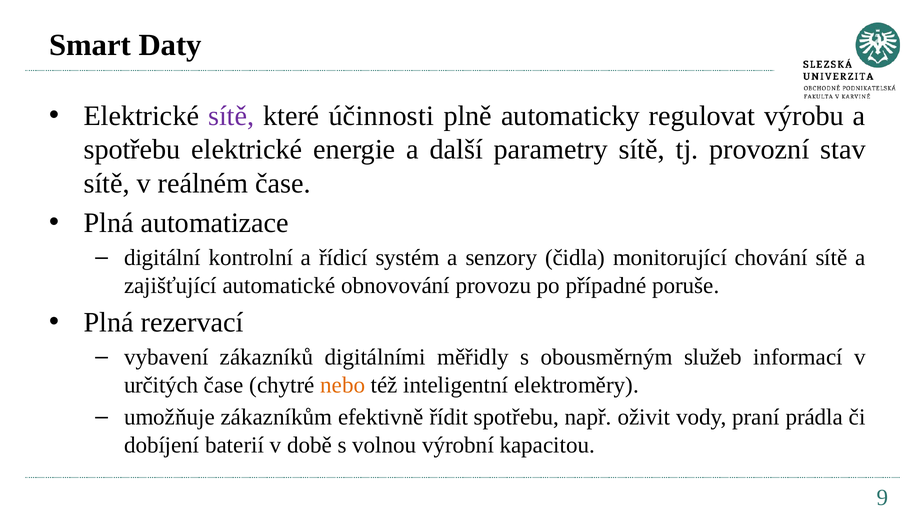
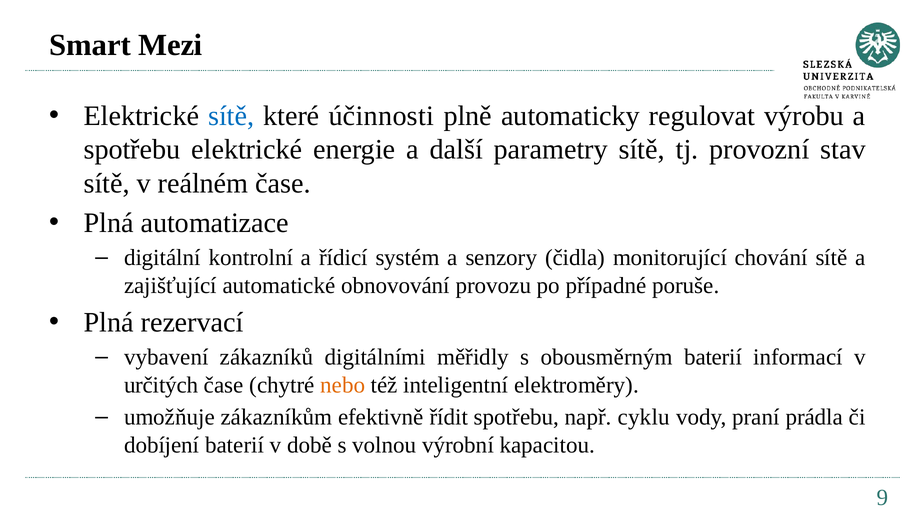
Daty: Daty -> Mezi (170, 45)
sítě colour: purple -> blue (231, 116)
obousměrným služeb: služeb -> baterií (713, 357)
oživit: oživit -> cyklu (644, 417)
